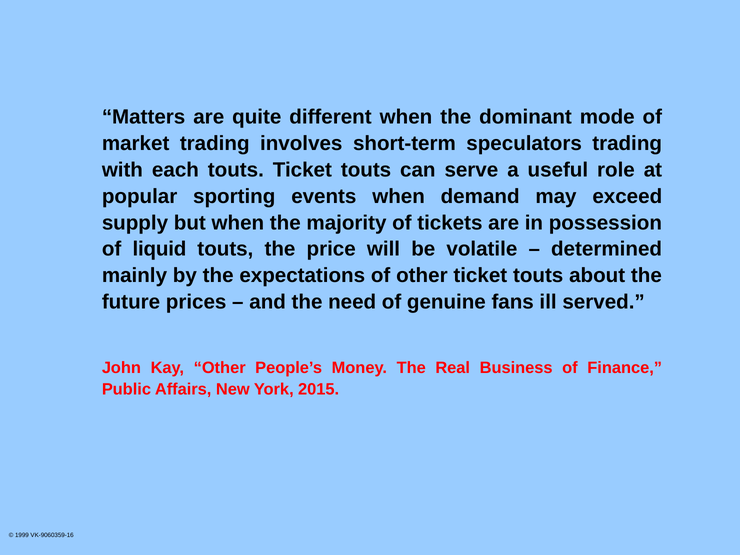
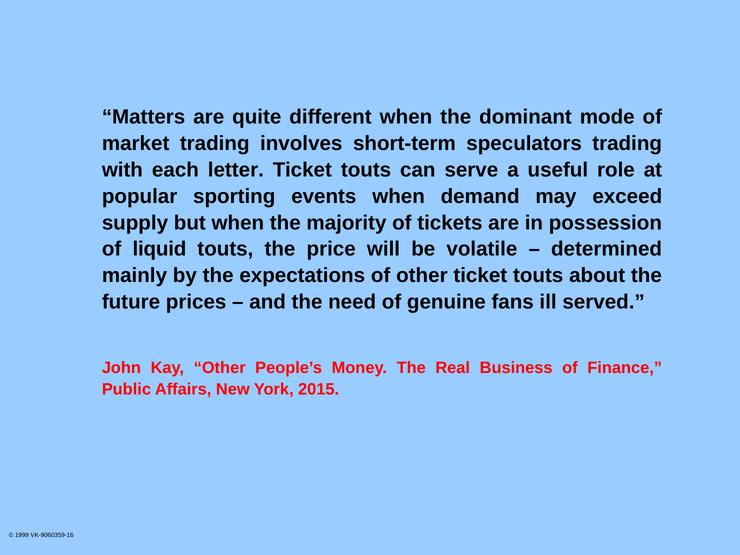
each touts: touts -> letter (236, 170)
